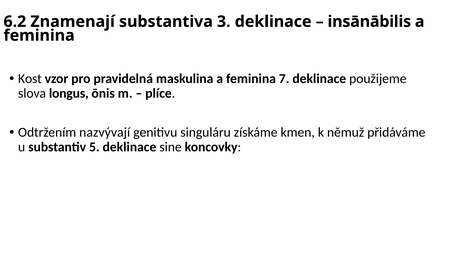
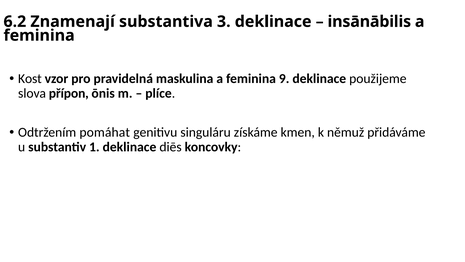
7: 7 -> 9 (284, 79)
longus: longus -> přípon (69, 93)
nazvývají: nazvývají -> pomáhat (105, 132)
5: 5 -> 1 (94, 147)
sine: sine -> diēs (171, 147)
